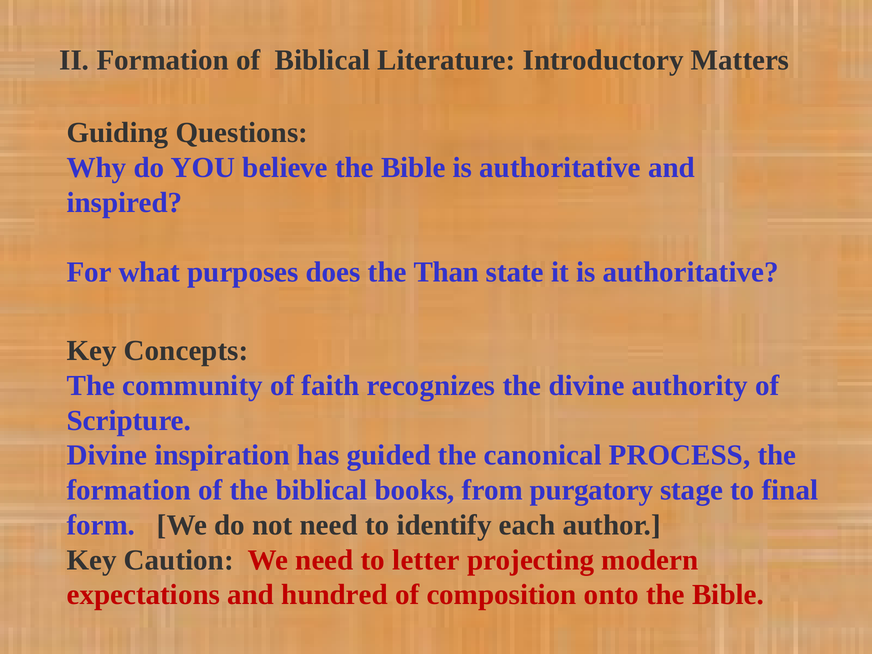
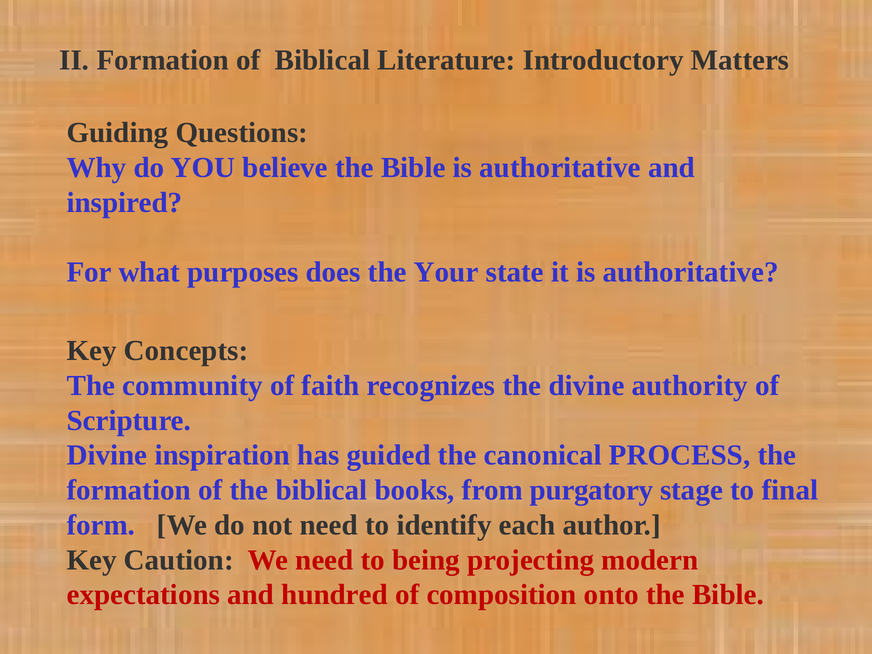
Than: Than -> Your (446, 272)
letter: letter -> being (426, 560)
